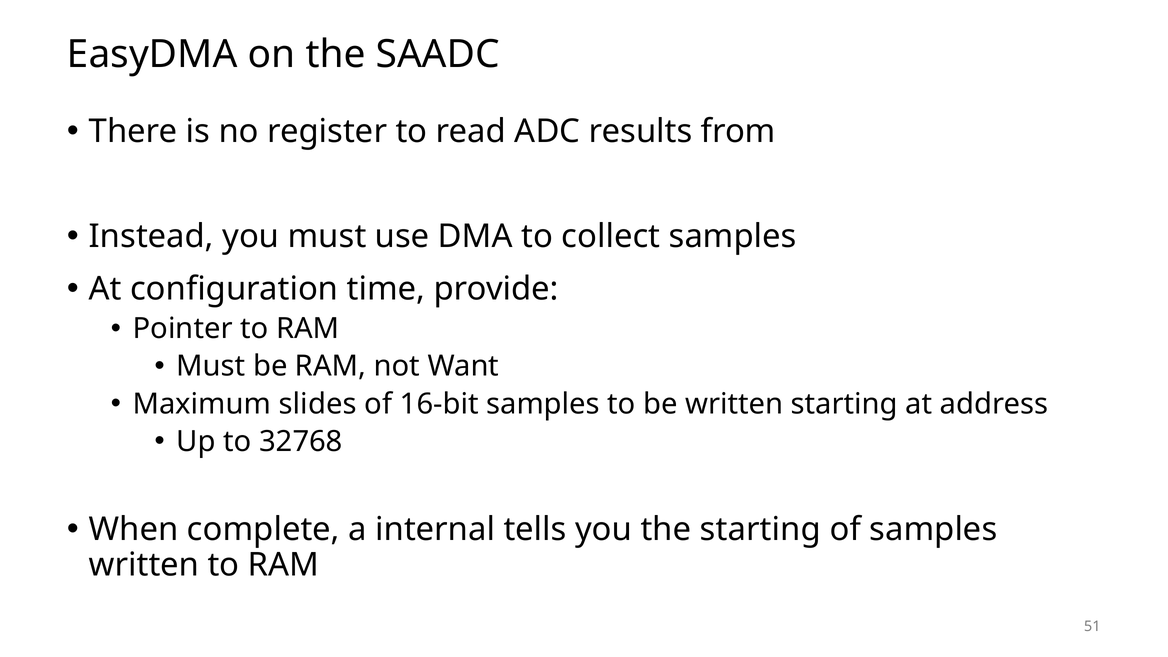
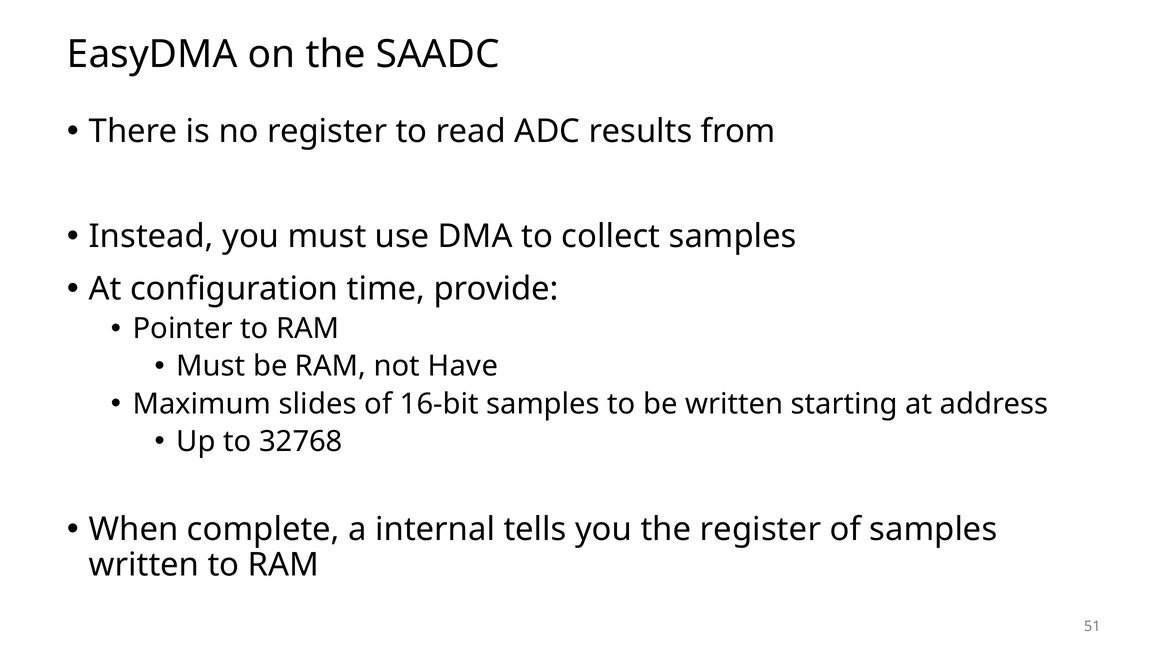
Want: Want -> Have (463, 366)
the starting: starting -> register (760, 530)
